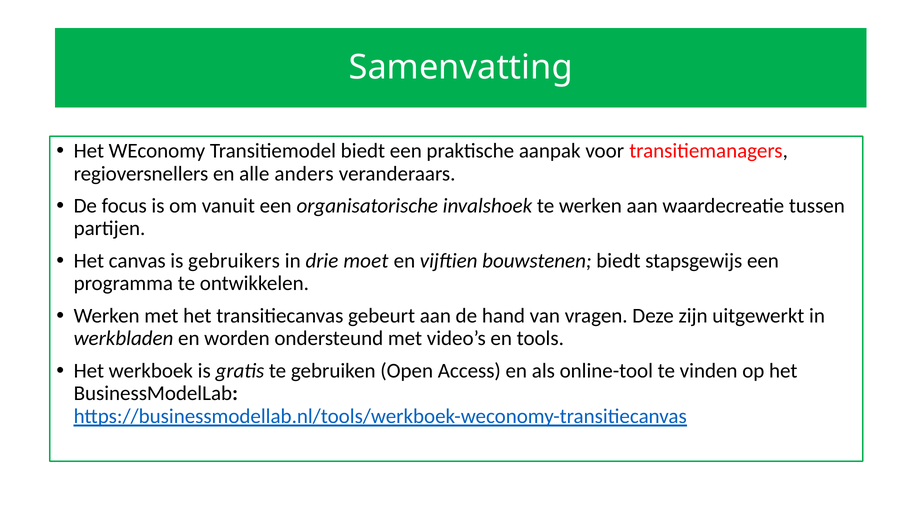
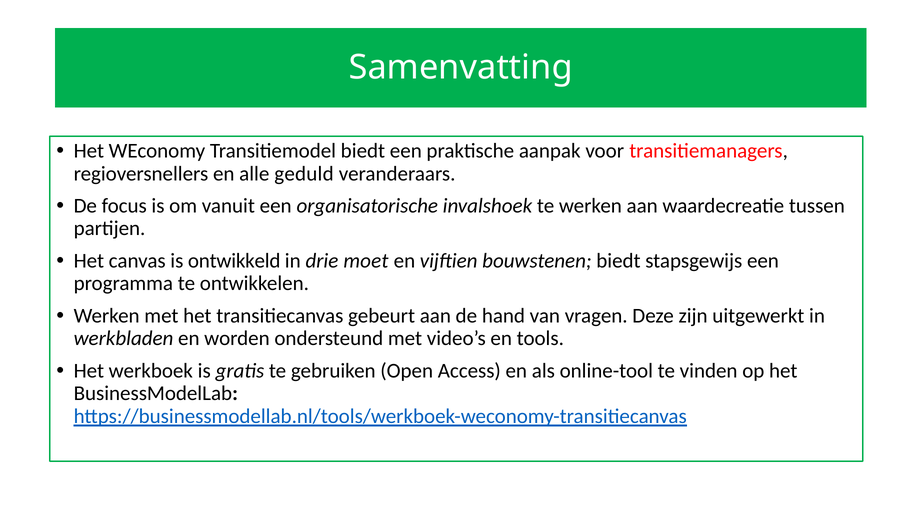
anders: anders -> geduld (304, 174)
gebruikers: gebruikers -> ontwikkeld (234, 261)
